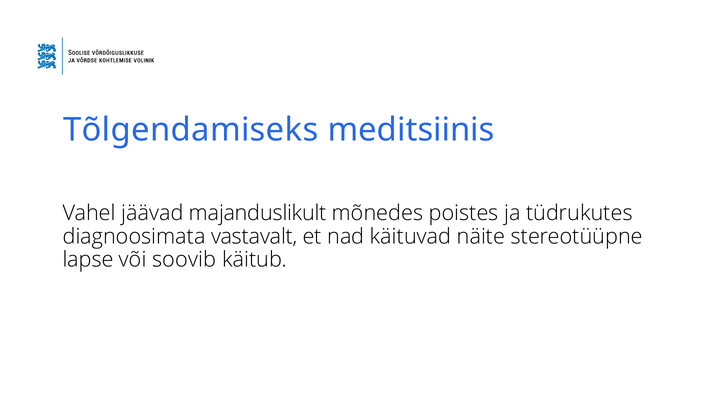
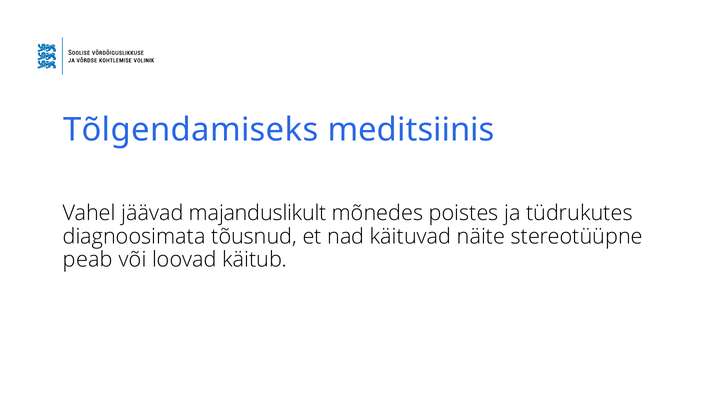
vastavalt: vastavalt -> tõusnud (254, 237)
lapse: lapse -> peab (88, 260)
soovib: soovib -> loovad (184, 260)
